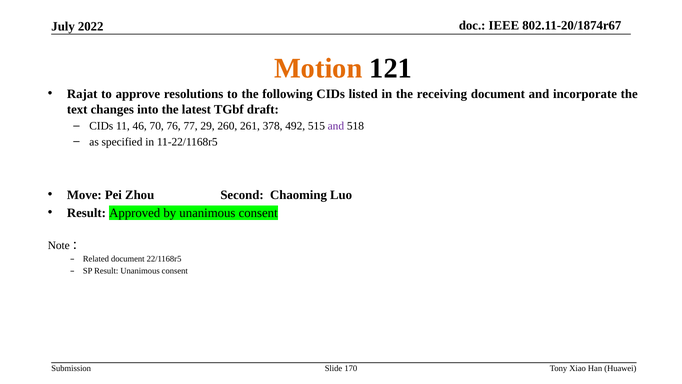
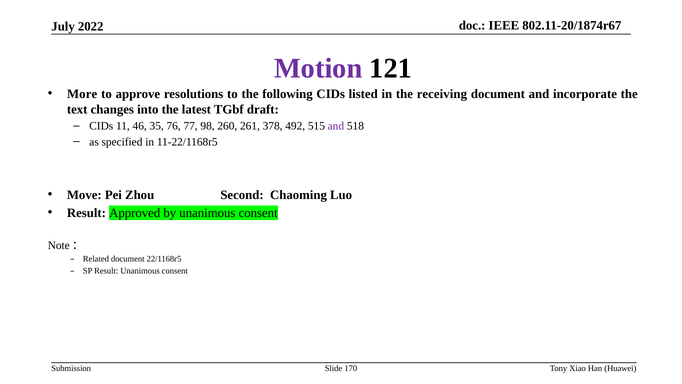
Motion colour: orange -> purple (318, 68)
Rajat: Rajat -> More (82, 94)
70: 70 -> 35 (157, 126)
29: 29 -> 98 (208, 126)
